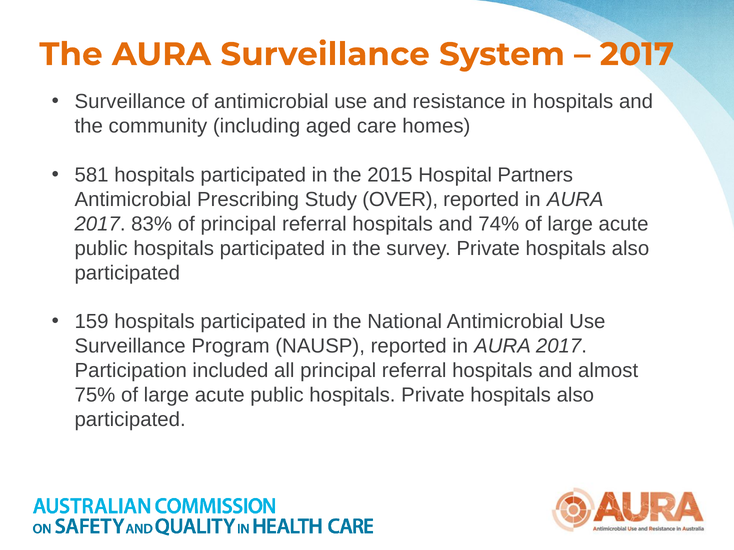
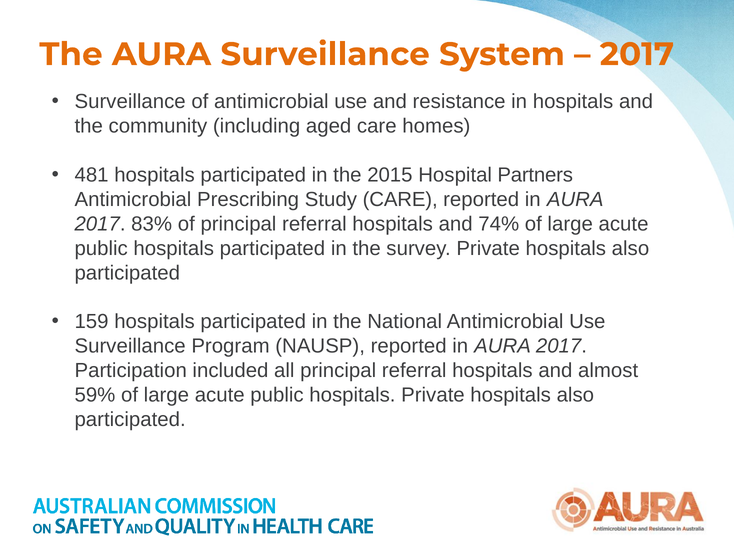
581: 581 -> 481 (92, 175)
Study OVER: OVER -> CARE (400, 200)
75%: 75% -> 59% (95, 395)
